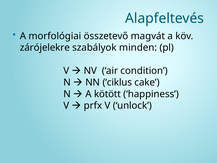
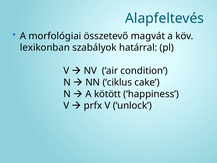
zárójelekre: zárójelekre -> lexikonban (45, 48)
minden: minden -> határral (138, 48)
